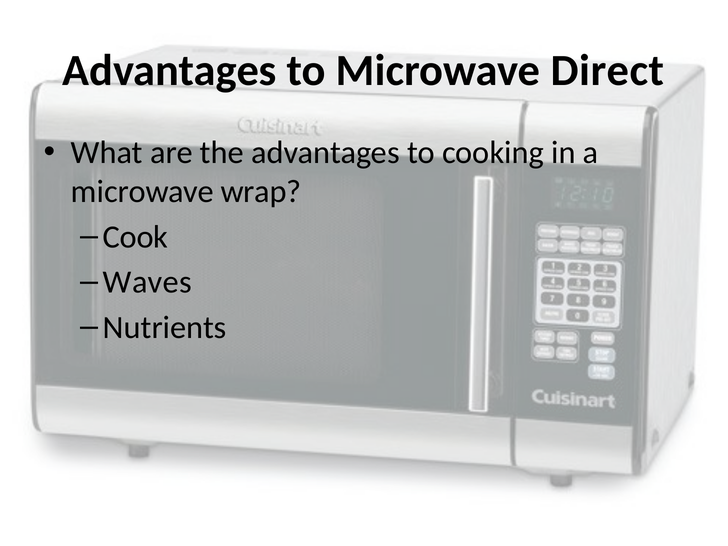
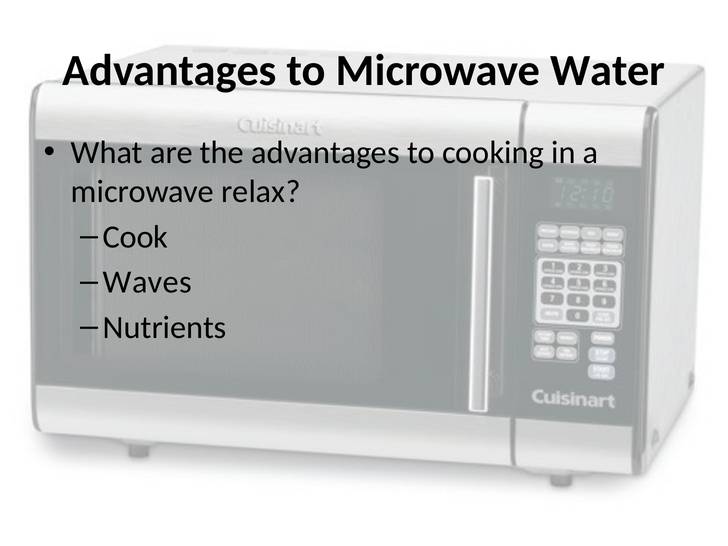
Direct: Direct -> Water (608, 70)
wrap: wrap -> relax (261, 192)
